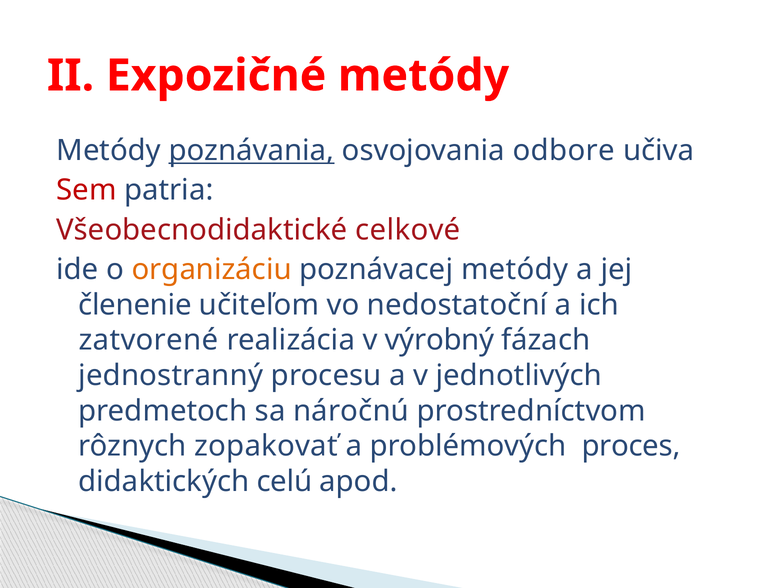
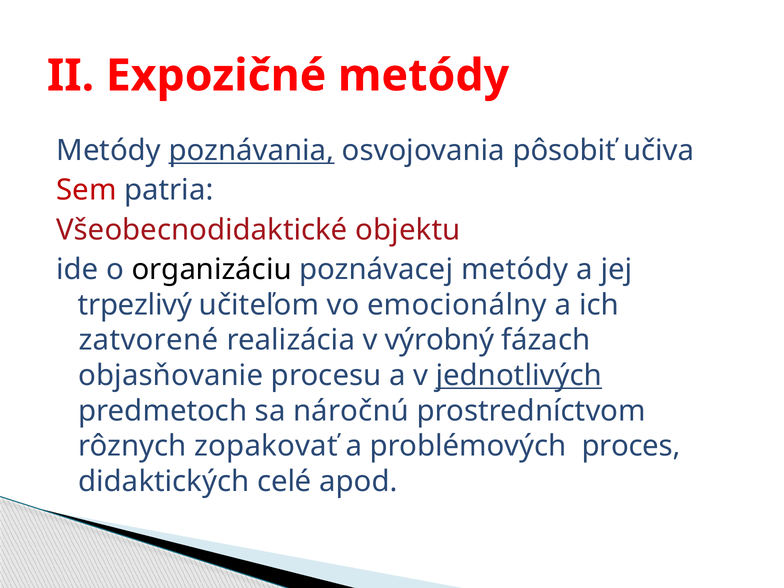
odbore: odbore -> pôsobiť (564, 151)
celkové: celkové -> objektu (408, 230)
organizáciu colour: orange -> black (212, 270)
členenie: členenie -> trpezlivý (135, 305)
nedostatoční: nedostatoční -> emocionálny (457, 305)
jednostranný: jednostranný -> objasňovanie (171, 376)
jednotlivých underline: none -> present (519, 376)
celú: celú -> celé (284, 481)
